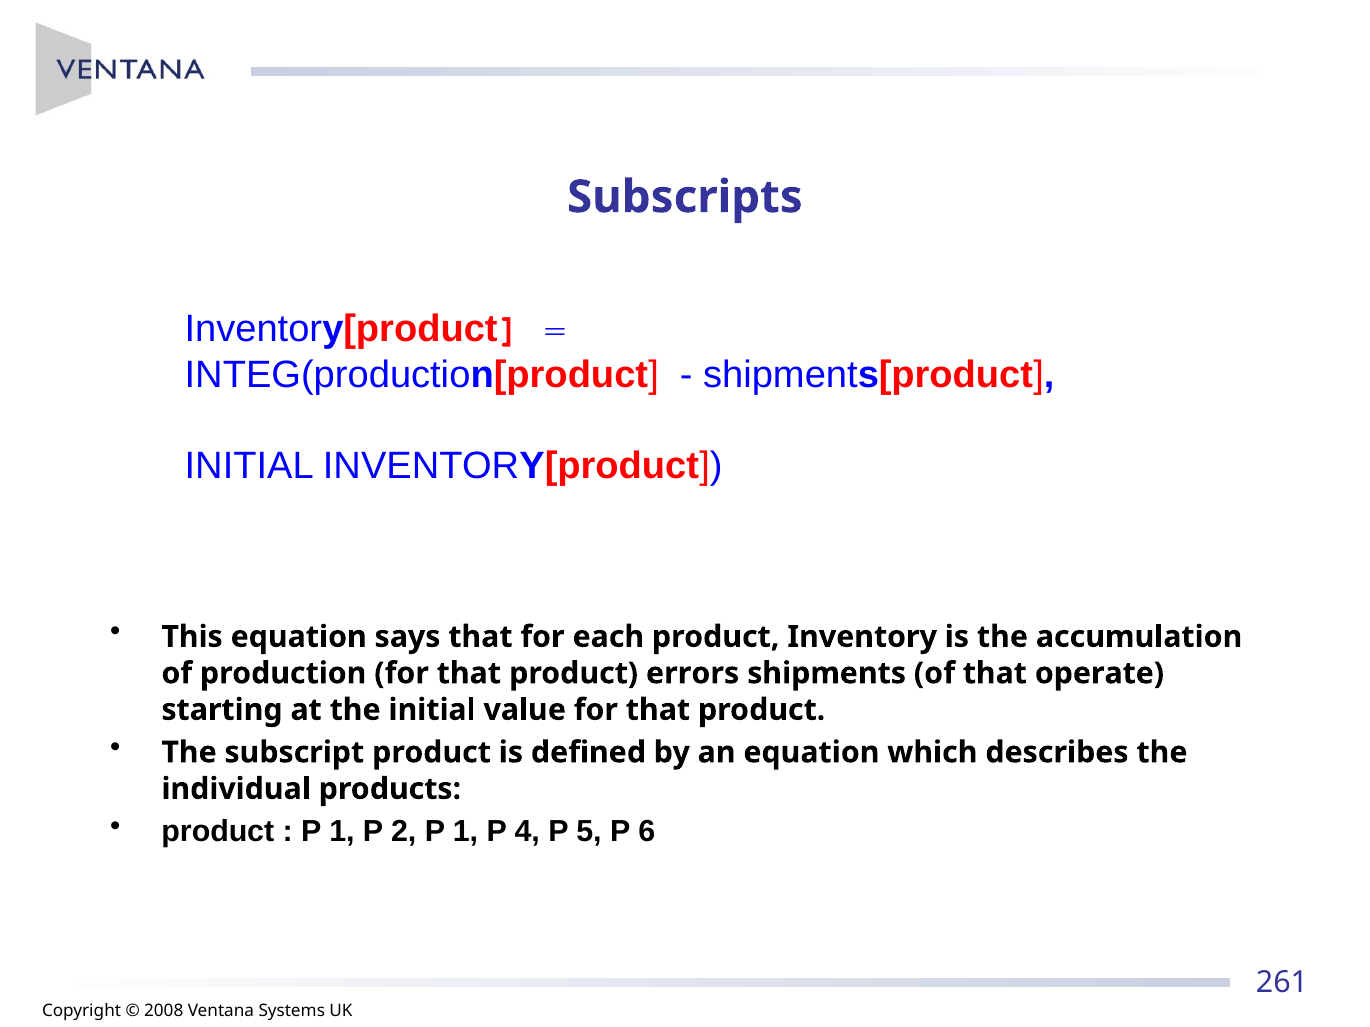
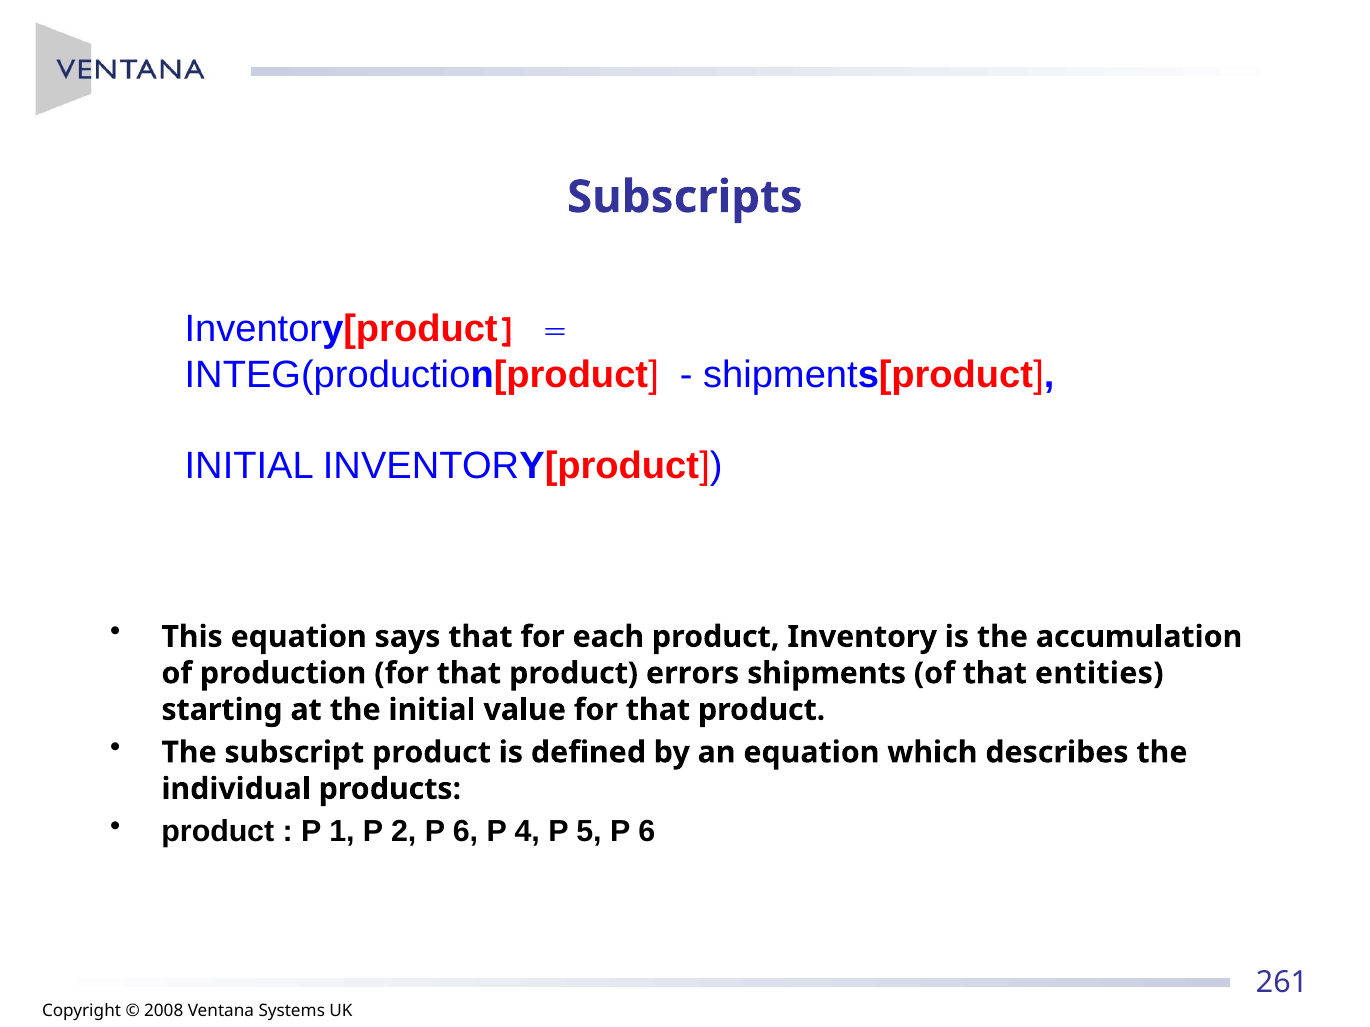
operate: operate -> entities (1099, 674)
2 P 1: 1 -> 6 (465, 832)
